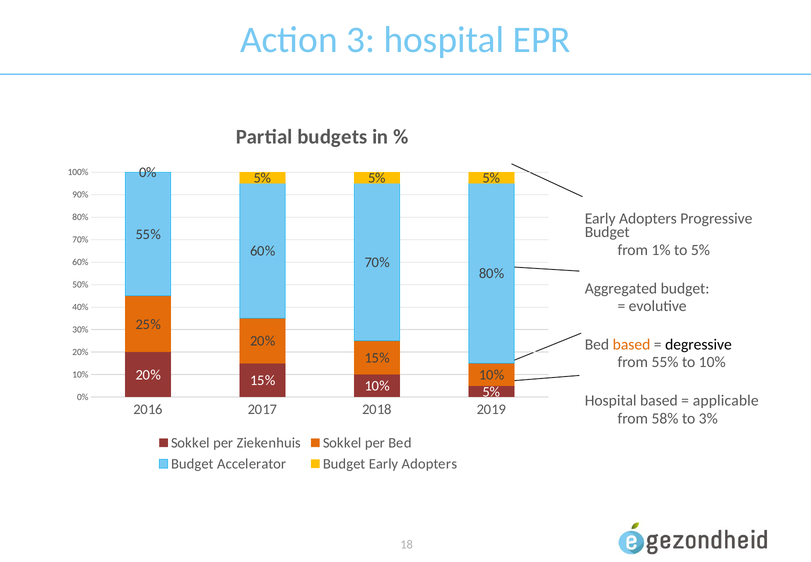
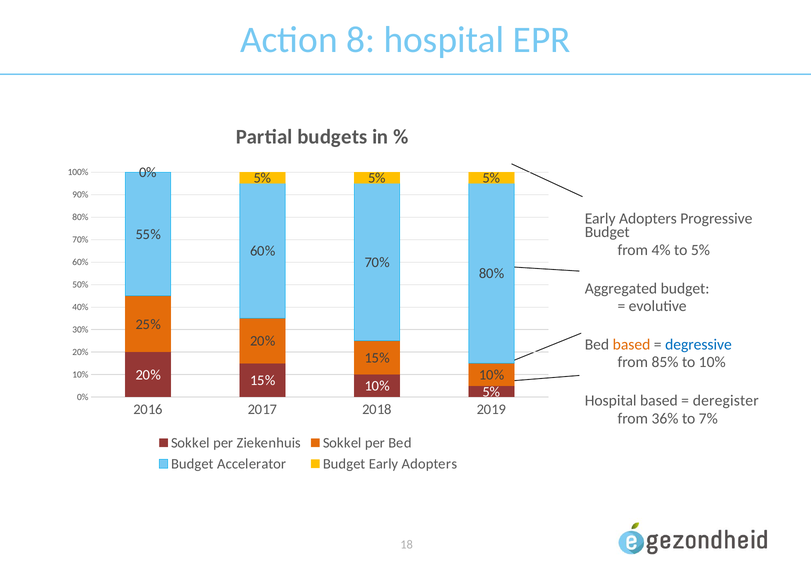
3: 3 -> 8 (361, 40)
1%: 1% -> 4% (661, 250)
degressive colour: black -> blue (698, 344)
from 55%: 55% -> 85% (665, 362)
applicable: applicable -> deregister (726, 400)
58%: 58% -> 36% (665, 418)
3%: 3% -> 7% (708, 418)
